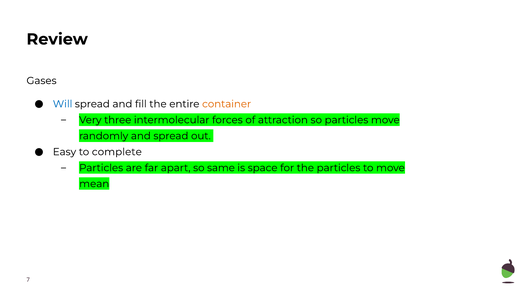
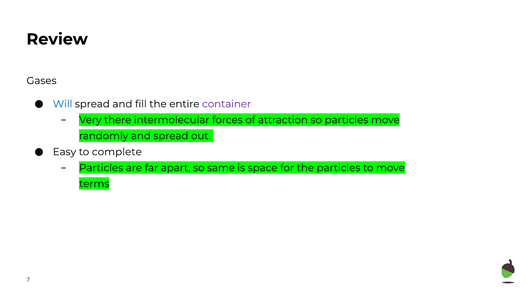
container colour: orange -> purple (227, 104)
three: three -> there (118, 120)
mean: mean -> terms (94, 184)
